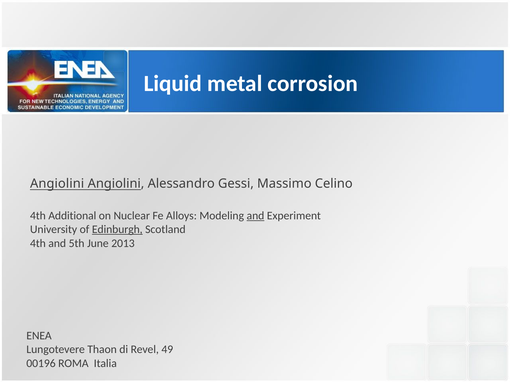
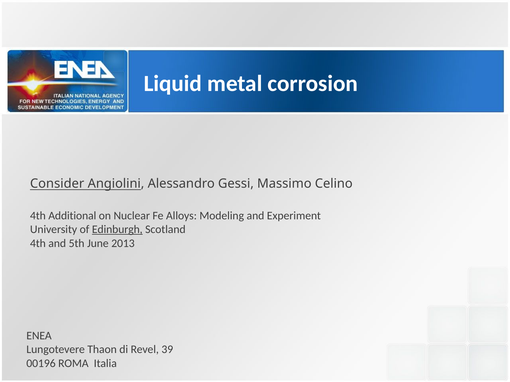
Angiolini: Angiolini -> Consider (57, 184)
and underline: present -> none (255, 216)
49: 49 -> 39 (167, 350)
